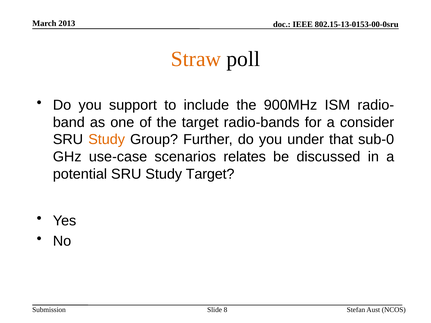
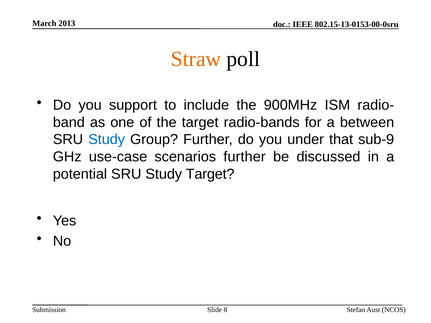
consider: consider -> between (367, 122)
Study colour: orange -> blue (107, 140)
sub-0: sub-0 -> sub-9 (376, 140)
scenarios relates: relates -> further (245, 157)
